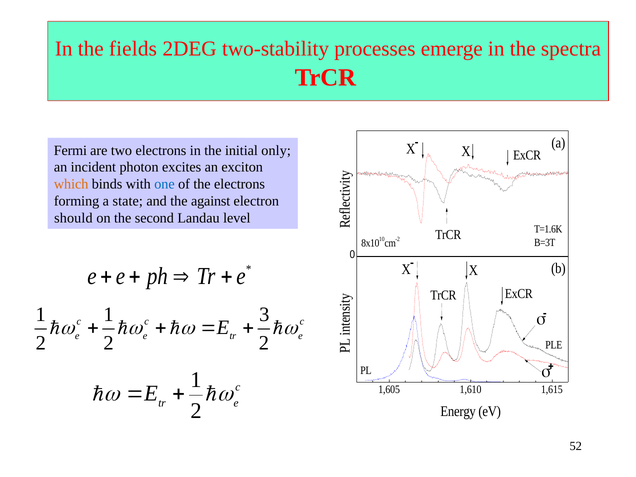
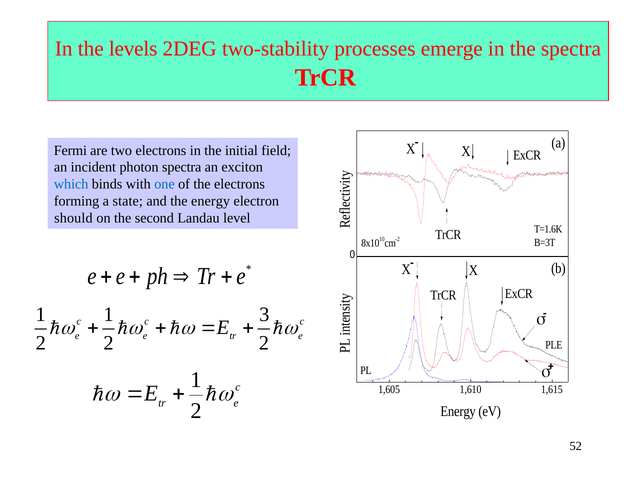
fields: fields -> levels (133, 49)
only: only -> field (276, 150)
photon excites: excites -> spectra (182, 167)
which colour: orange -> blue (71, 184)
the against: against -> energy (211, 201)
